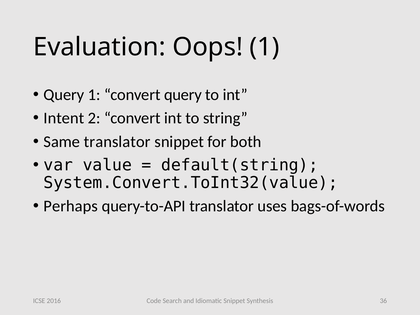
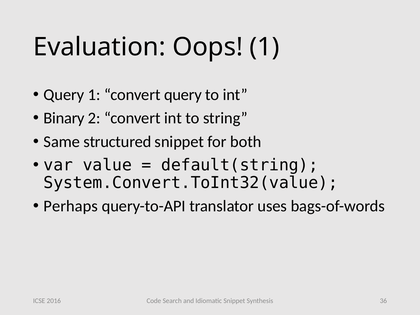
Intent: Intent -> Binary (64, 118)
Same translator: translator -> structured (117, 142)
